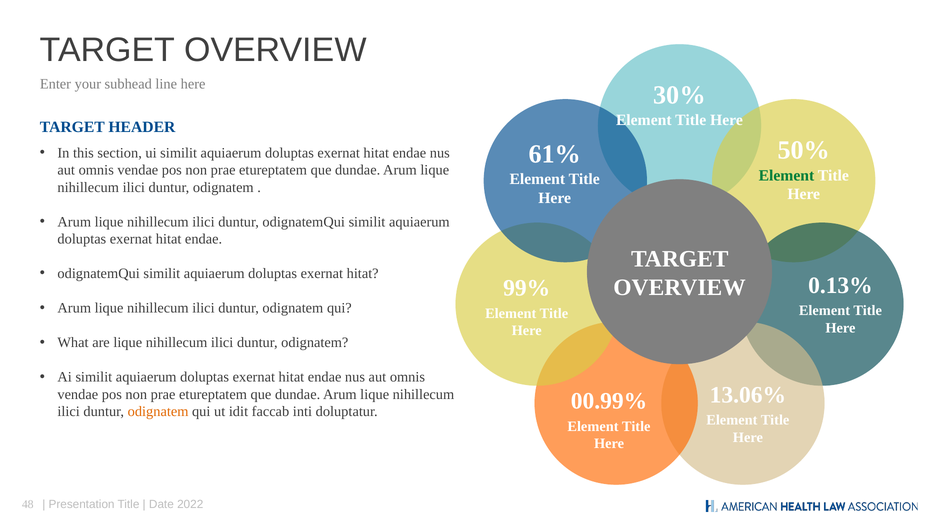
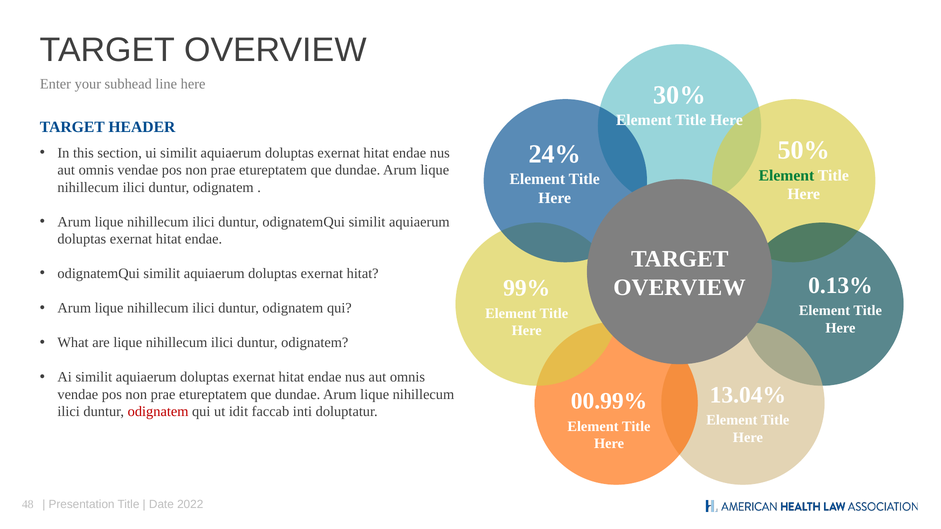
61%: 61% -> 24% (555, 154)
13.06%: 13.06% -> 13.04% (748, 395)
odignatem colour: orange -> red (158, 412)
